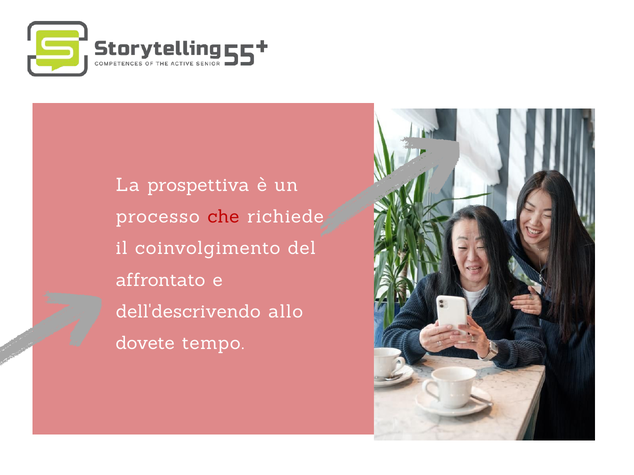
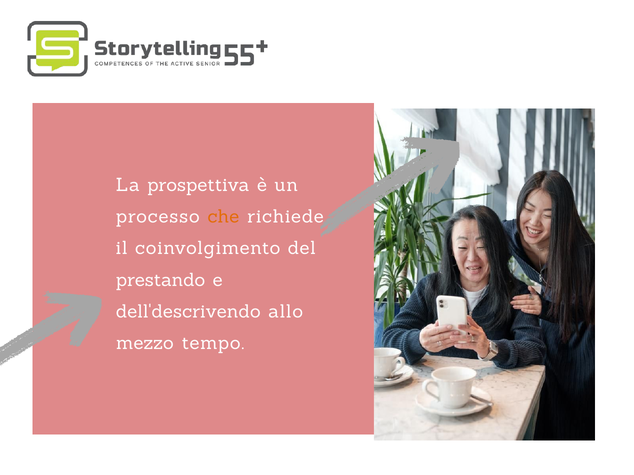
che colour: red -> orange (223, 217)
affrontato: affrontato -> prestando (160, 280)
dovete: dovete -> mezzo (145, 344)
